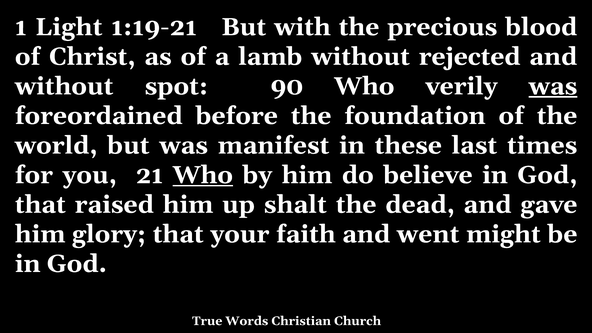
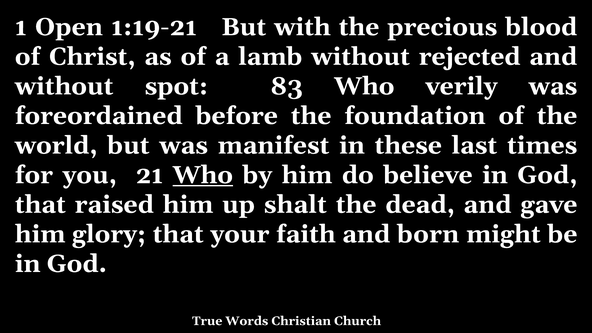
Light: Light -> Open (69, 27)
90: 90 -> 83 (287, 86)
was underline: present -> none (553, 86)
went: went -> born (428, 234)
